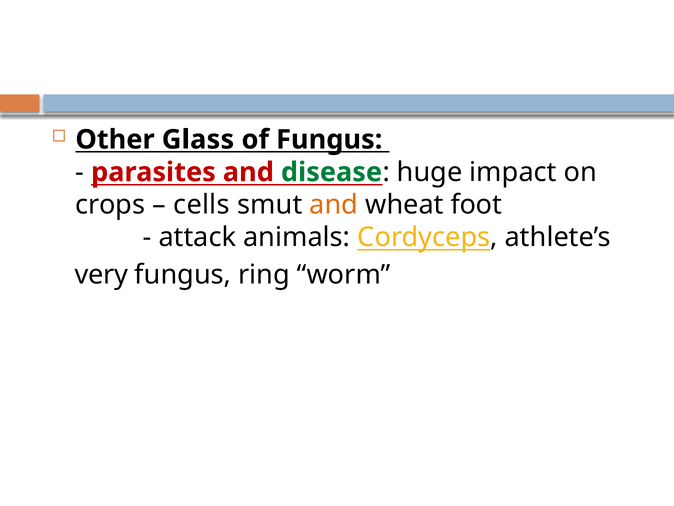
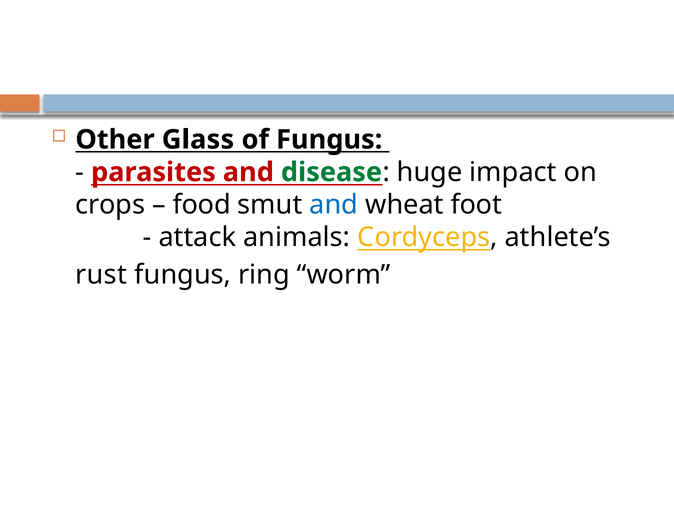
cells: cells -> food (202, 205)
and colour: orange -> blue (334, 205)
very: very -> rust (101, 274)
